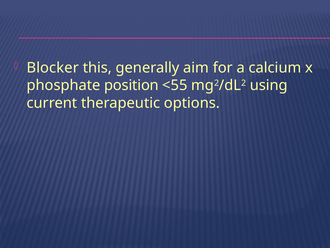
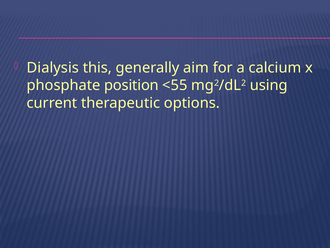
Blocker: Blocker -> Dialysis (53, 68)
